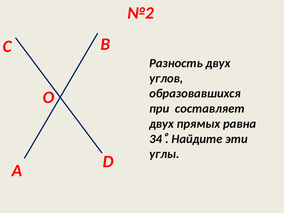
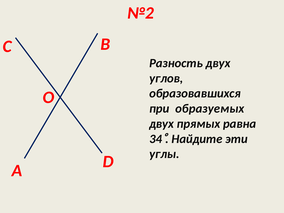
cоставляет: cоставляет -> образуемых (210, 109)
